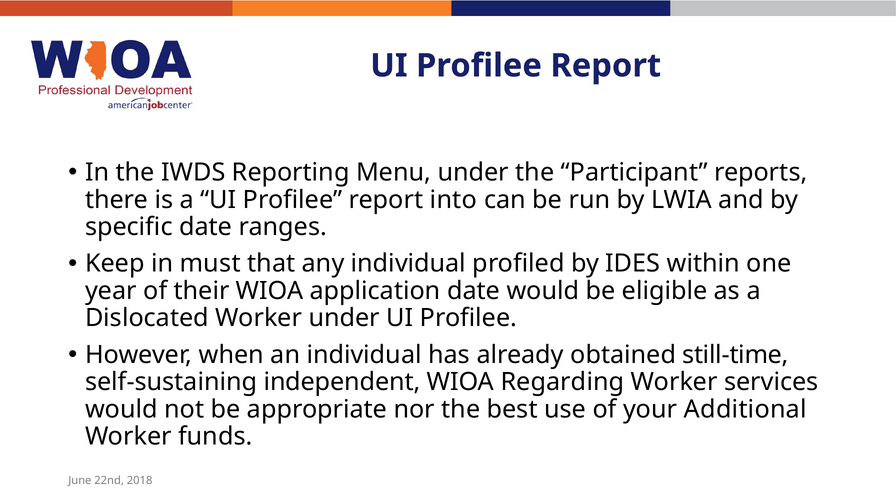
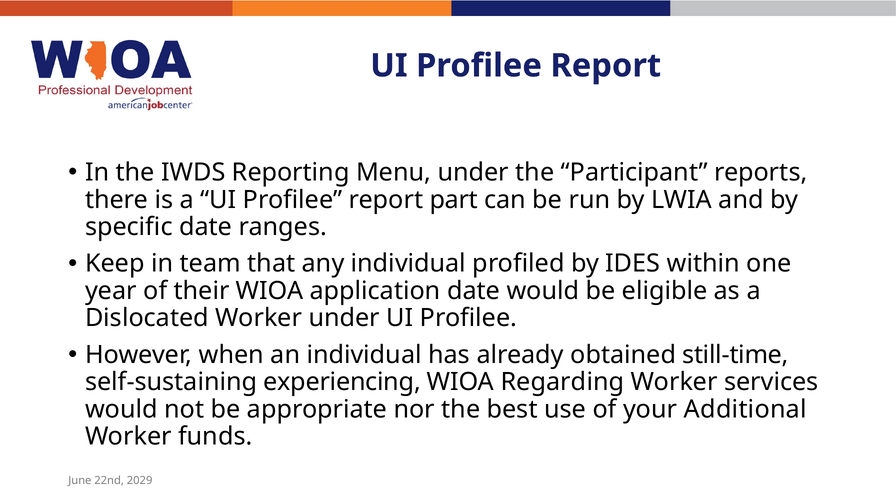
into: into -> part (454, 200)
must: must -> team (210, 264)
independent: independent -> experiencing (342, 382)
2018: 2018 -> 2029 (140, 480)
